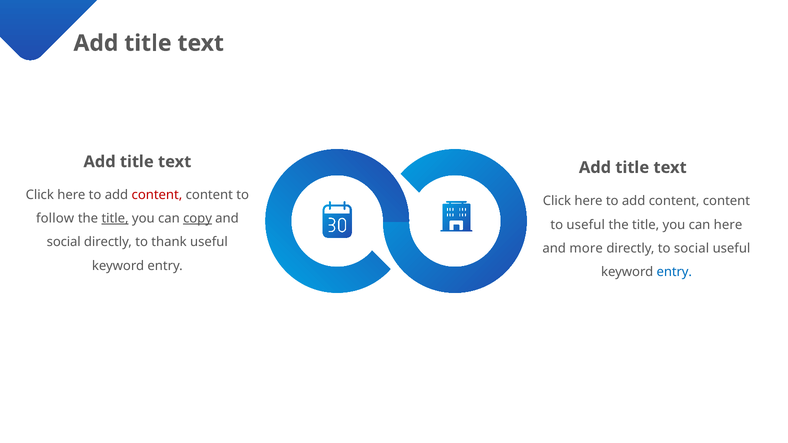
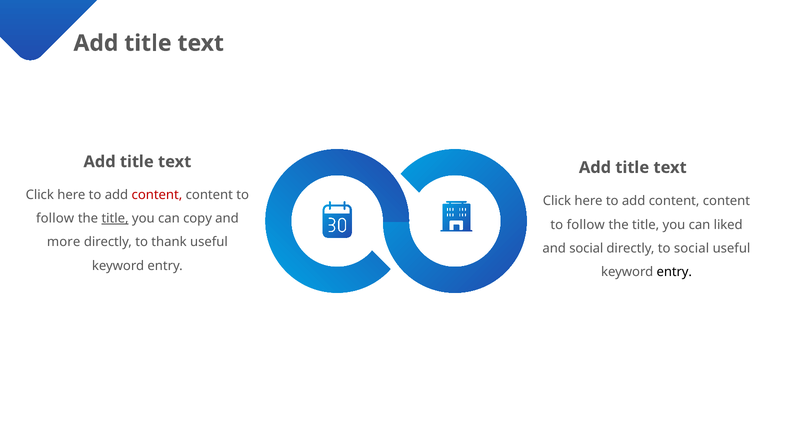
copy underline: present -> none (198, 219)
useful: useful -> follow (586, 225)
can here: here -> liked (728, 225)
social: social -> more (64, 242)
and more: more -> social (586, 248)
entry colour: blue -> black (674, 272)
